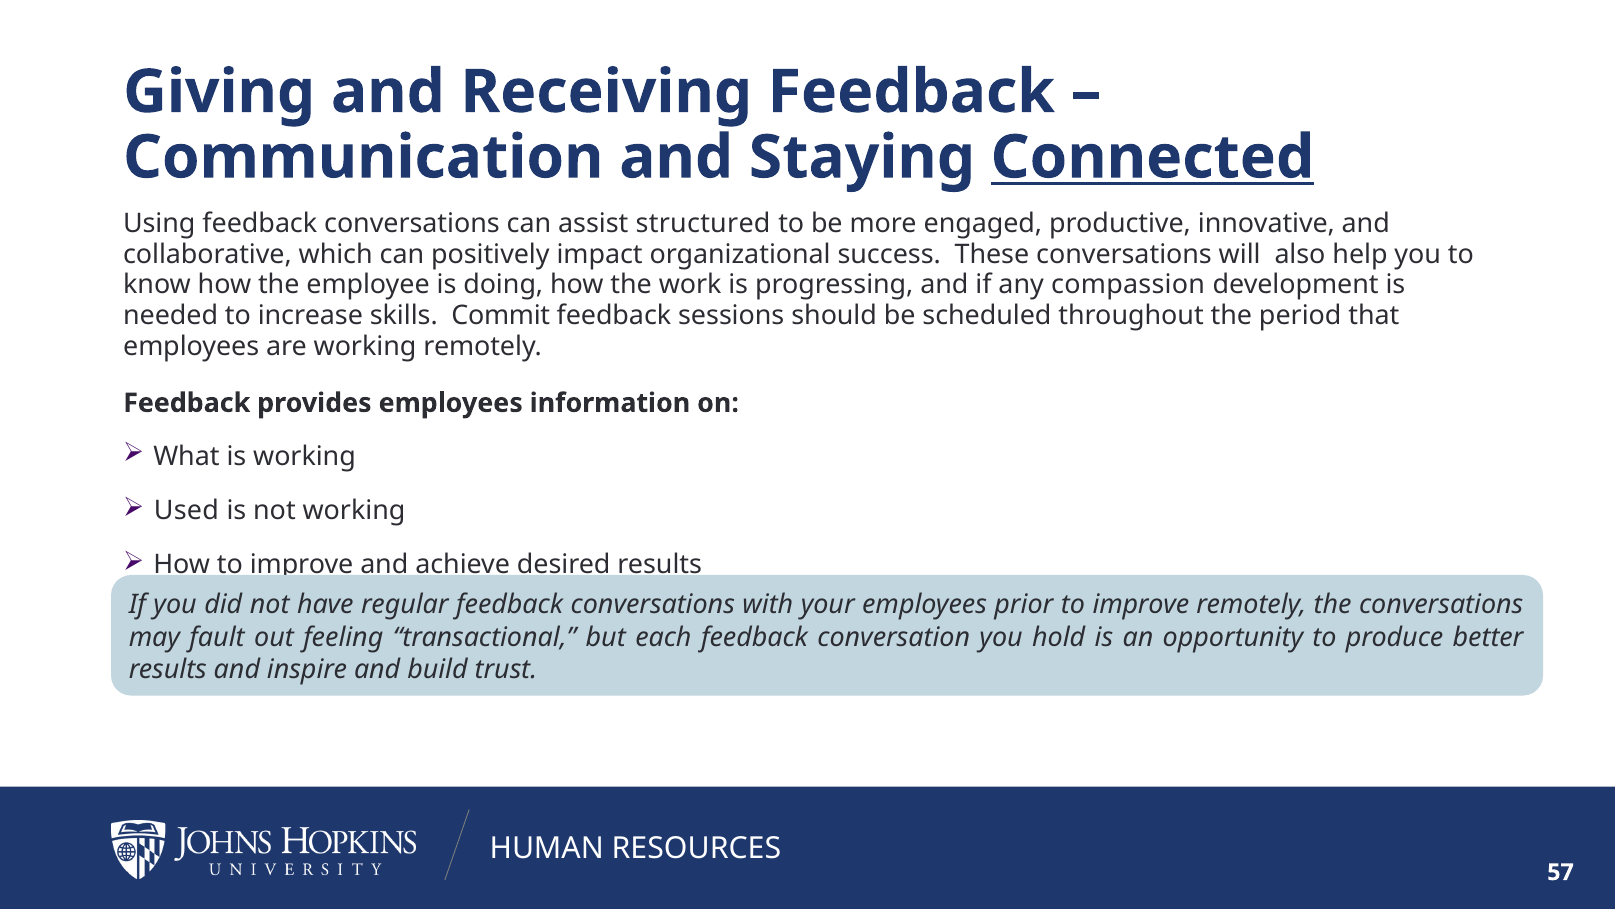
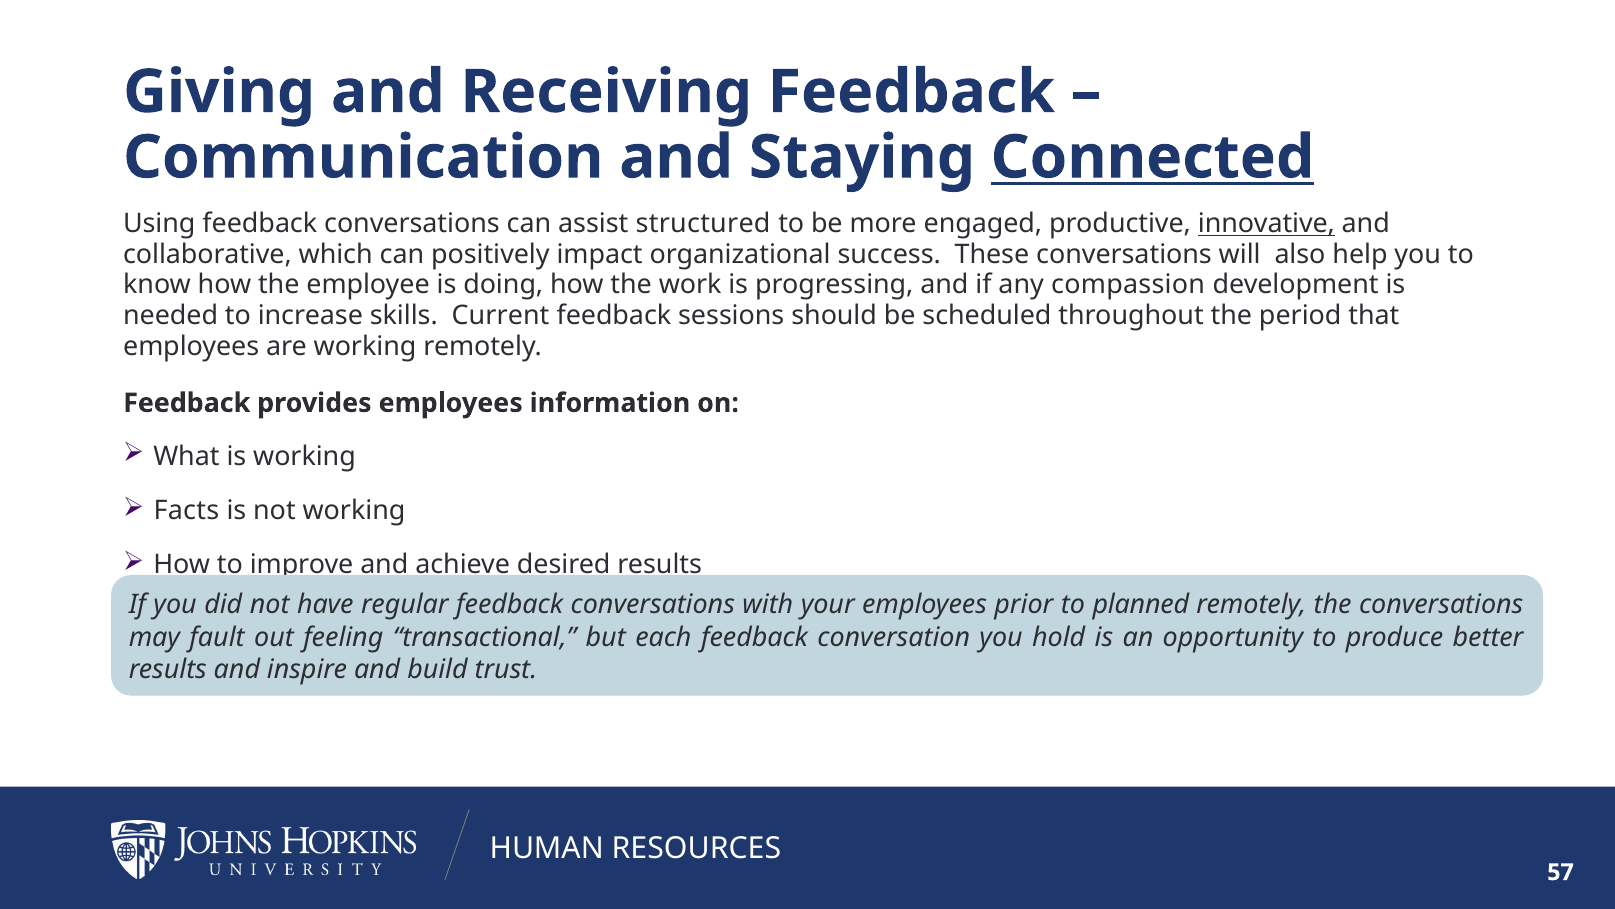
innovative underline: none -> present (1266, 224)
Commit: Commit -> Current (501, 316)
Used: Used -> Facts (186, 511)
prior to improve: improve -> planned (1141, 604)
